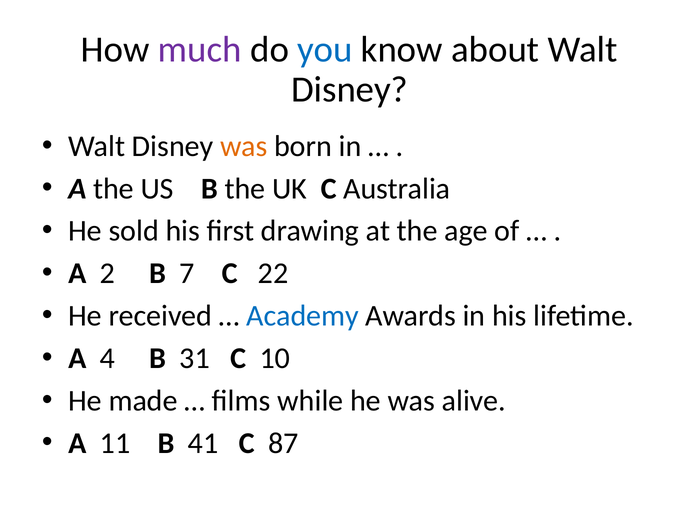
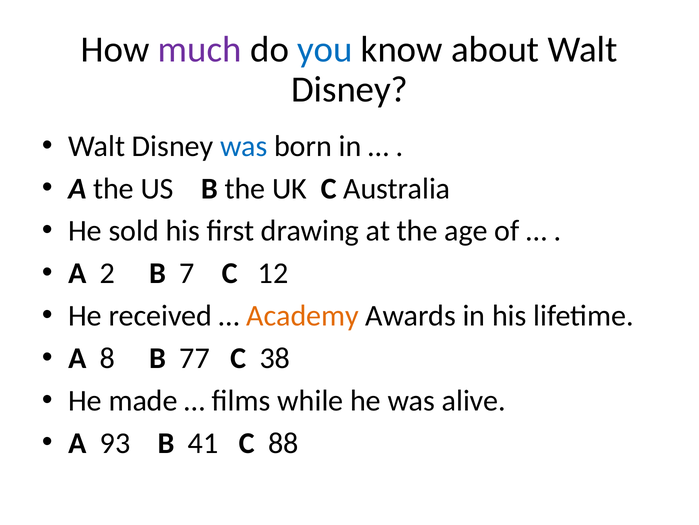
was colour: orange -> blue (244, 146)
22: 22 -> 12 (273, 273)
Academy colour: blue -> orange (303, 315)
4: 4 -> 8 (107, 358)
31: 31 -> 77 (195, 358)
10: 10 -> 38 (275, 358)
11: 11 -> 93 (115, 442)
87: 87 -> 88 (283, 442)
